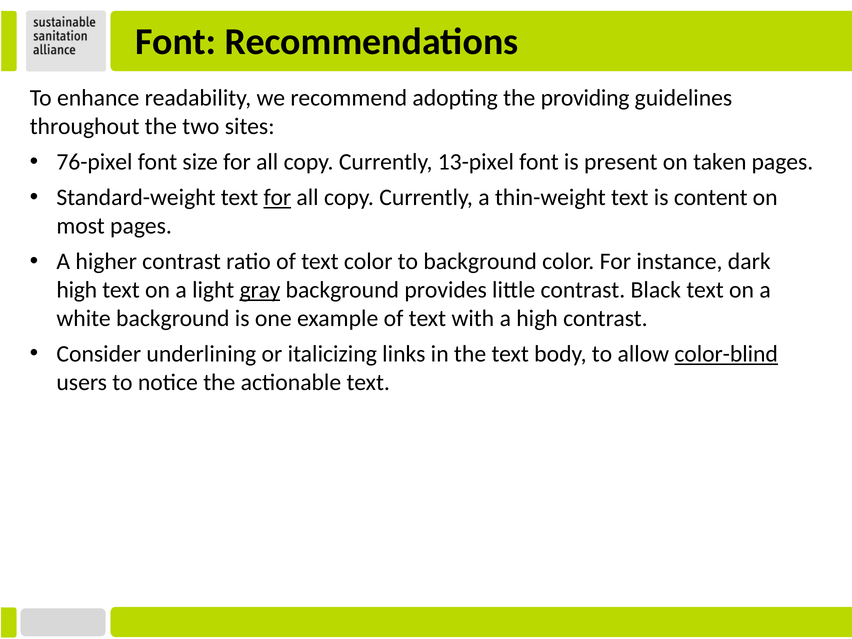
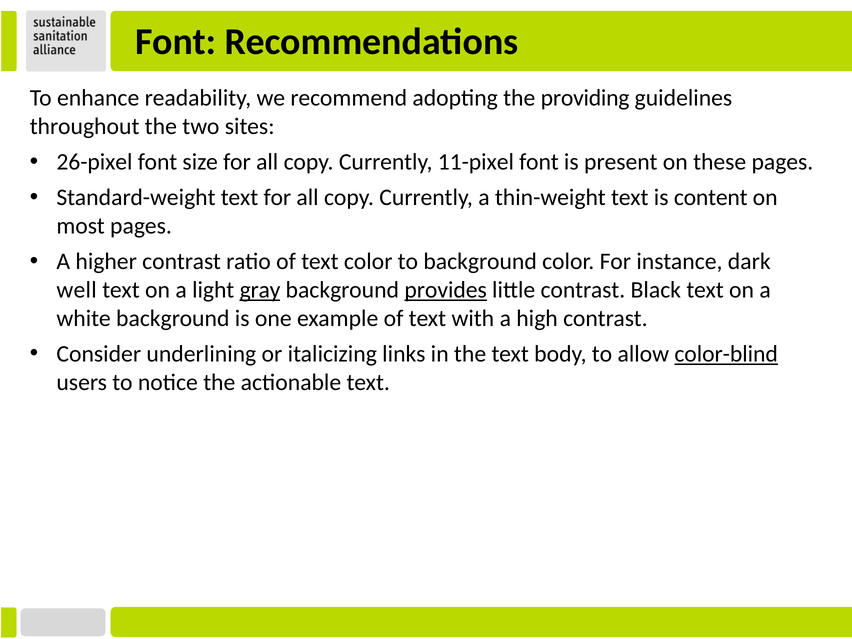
76-pixel: 76-pixel -> 26-pixel (94, 162)
13-pixel: 13-pixel -> 11-pixel (476, 162)
taken: taken -> these (720, 162)
for underline: present -> none (277, 198)
high: high -> well (77, 290)
provides underline: none -> present (446, 290)
